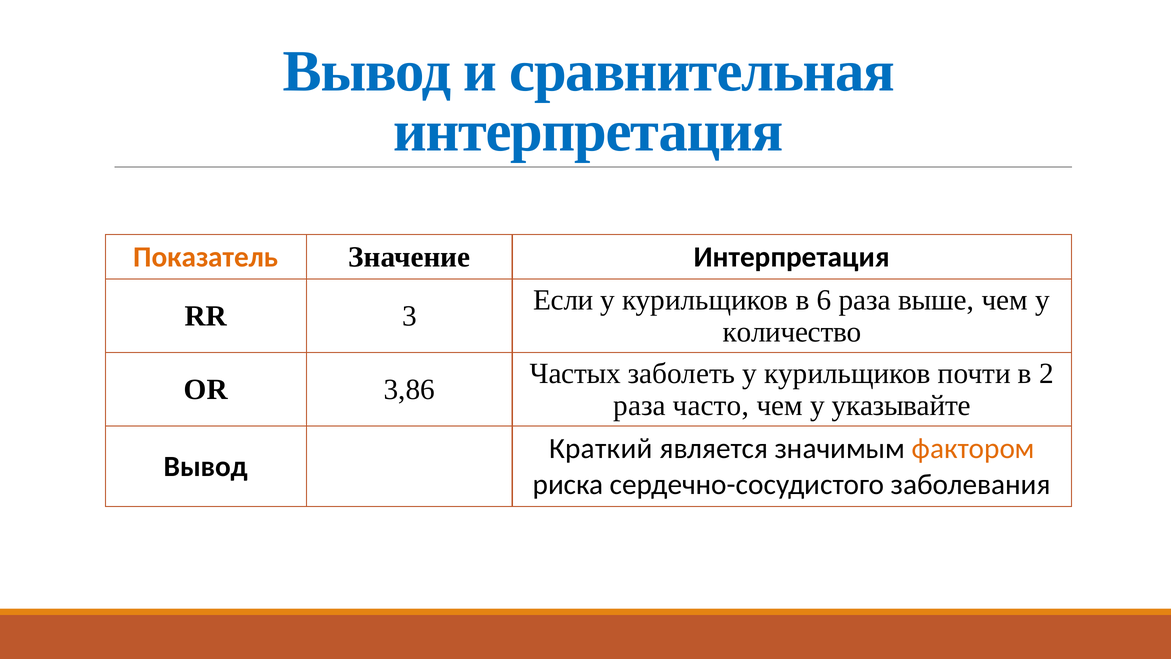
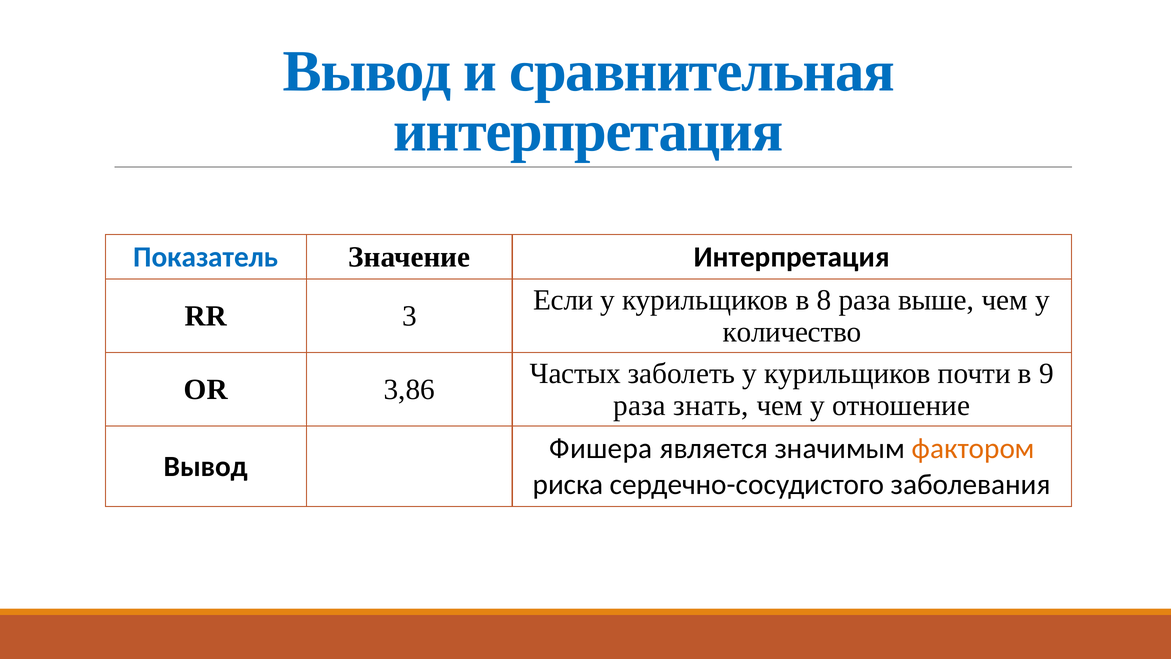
Показатель colour: orange -> blue (206, 257)
6: 6 -> 8 (824, 300)
2: 2 -> 9 (1046, 373)
часто: часто -> знать (711, 406)
указывайте: указывайте -> отношение (901, 406)
Краткий: Краткий -> Фишера (601, 449)
